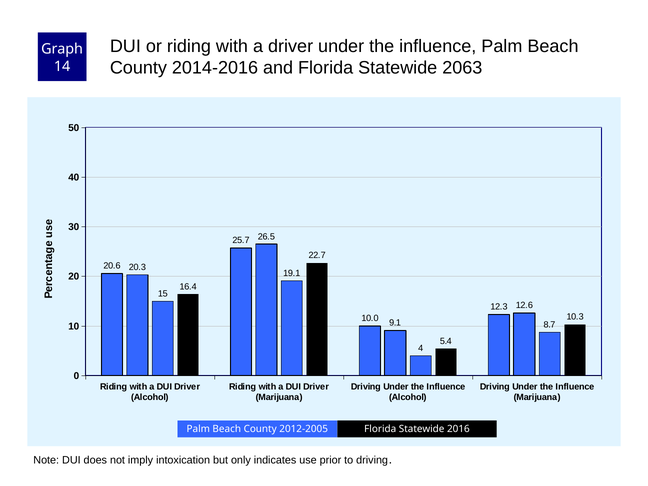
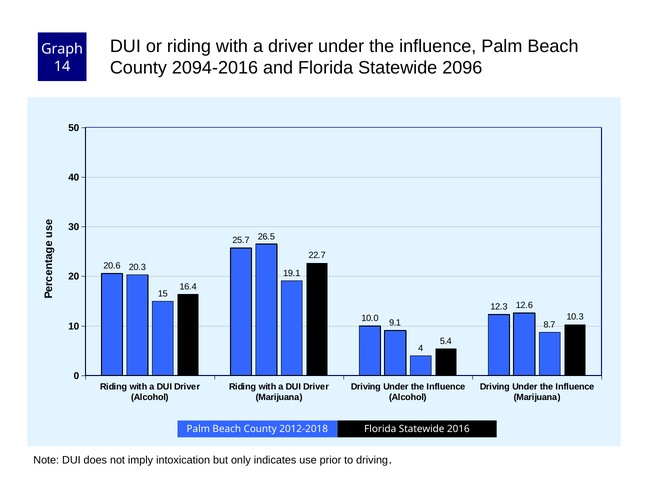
2014-2016: 2014-2016 -> 2094-2016 (215, 68)
2063: 2063 -> 2096 (462, 68)
2012-2005: 2012-2005 -> 2012-2018 (304, 429)
